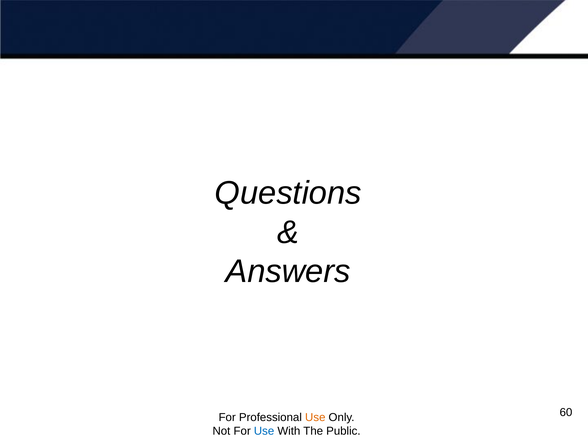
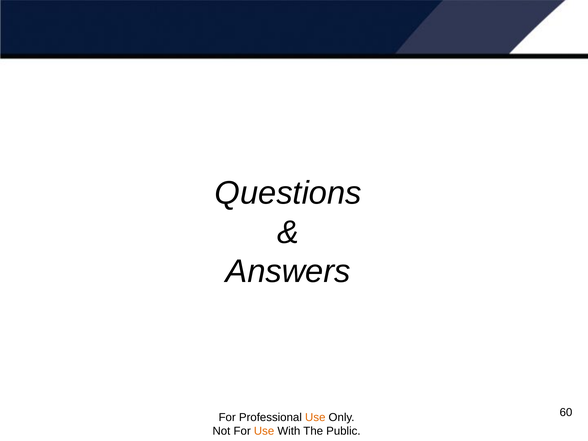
Use colour: blue -> orange (264, 431)
